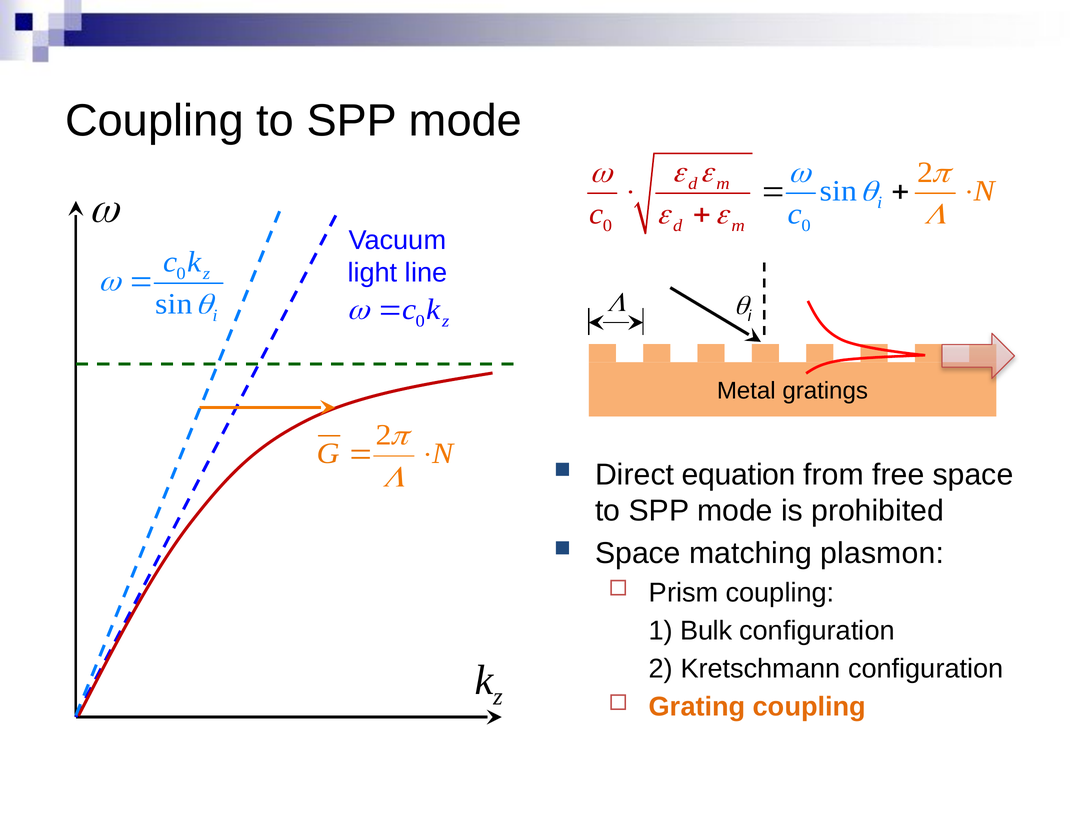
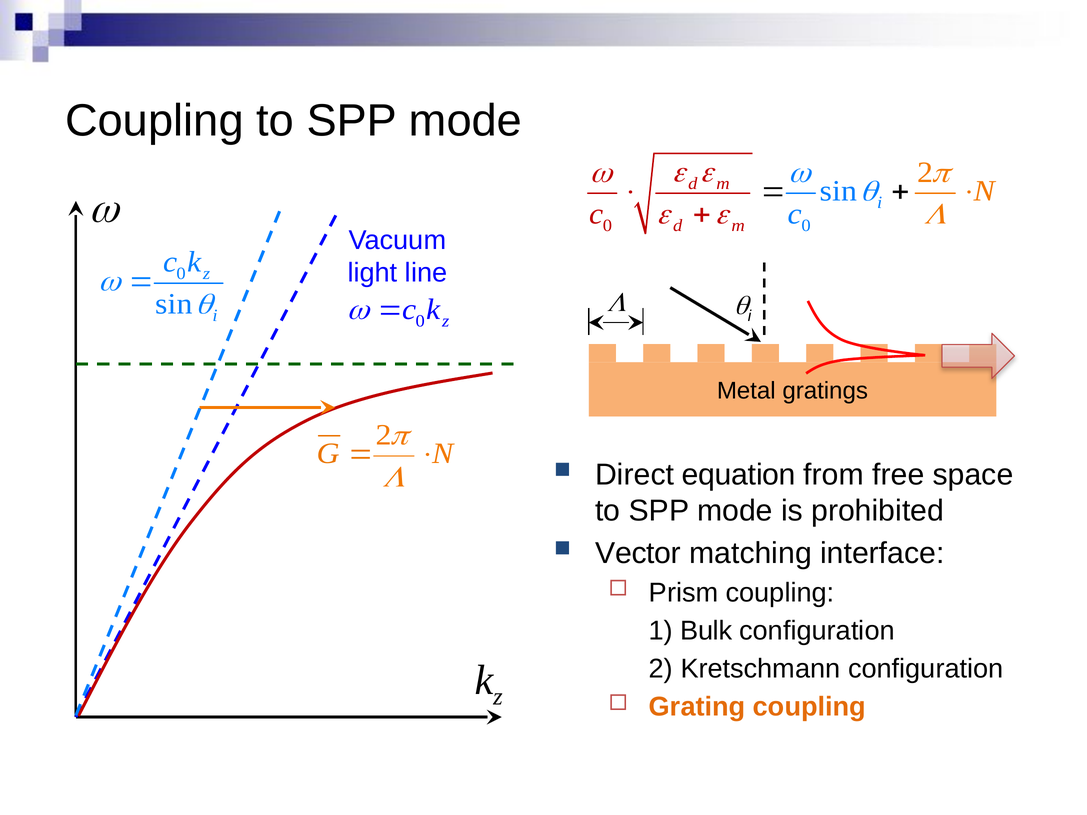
Space: Space -> Vector (638, 553)
plasmon: plasmon -> interface (882, 553)
